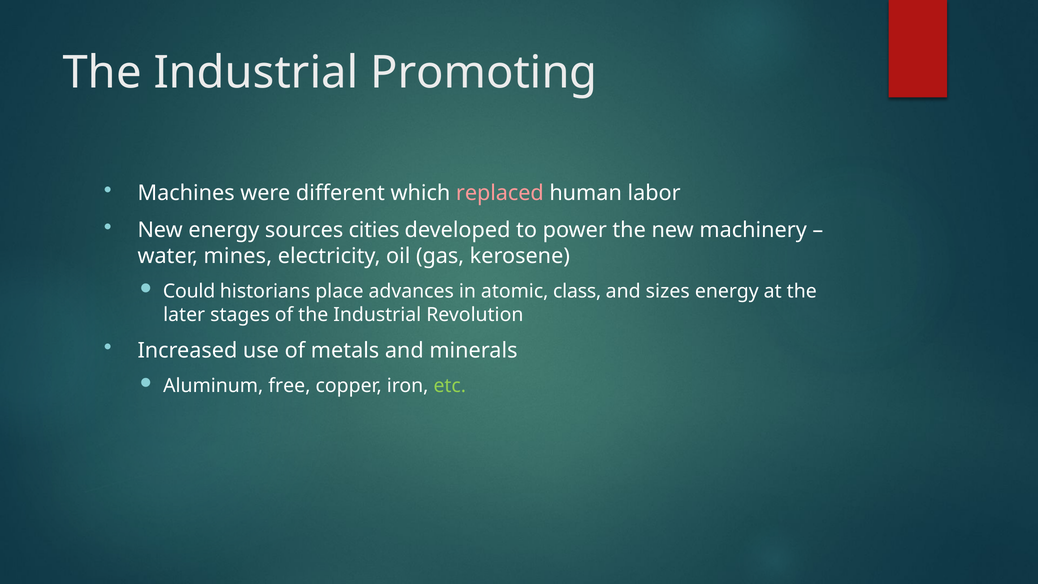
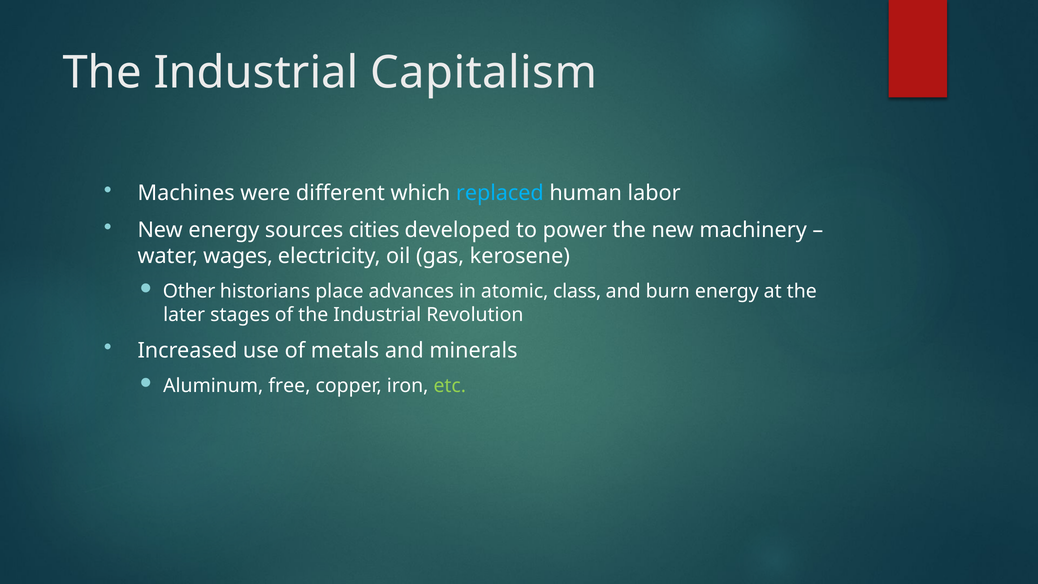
Promoting: Promoting -> Capitalism (484, 73)
replaced colour: pink -> light blue (500, 193)
mines: mines -> wages (238, 256)
Could: Could -> Other (189, 291)
sizes: sizes -> burn (668, 291)
